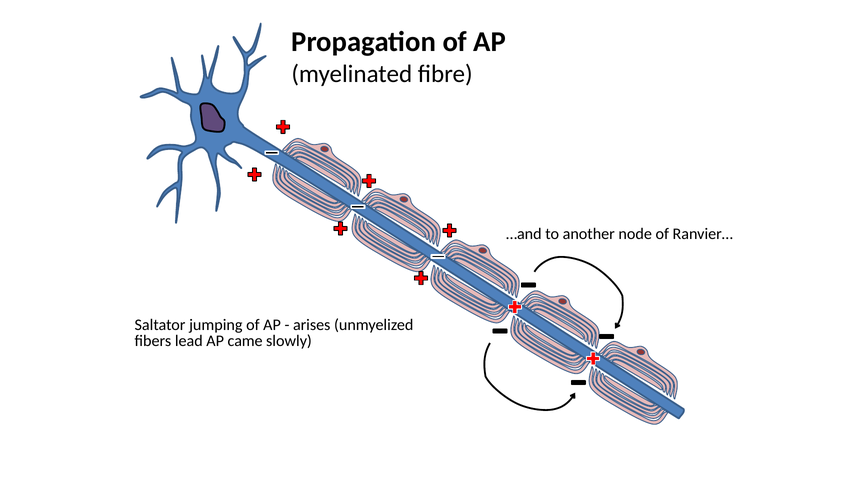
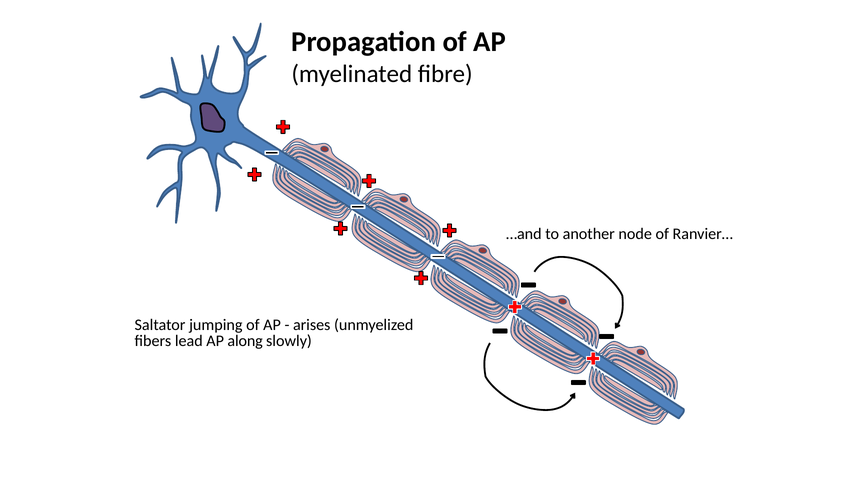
came: came -> along (245, 341)
